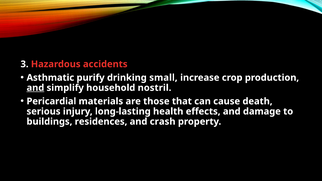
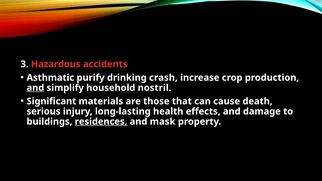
small: small -> crash (163, 78)
Pericardial: Pericardial -> Significant (51, 101)
residences underline: none -> present (101, 122)
crash: crash -> mask (163, 122)
